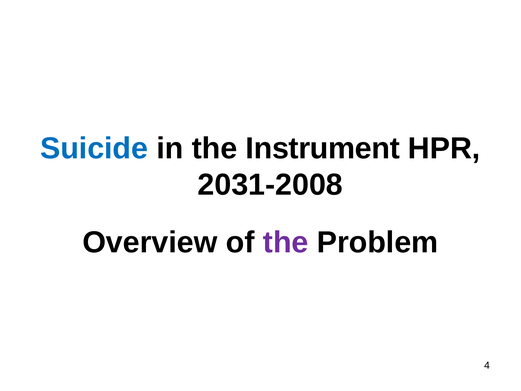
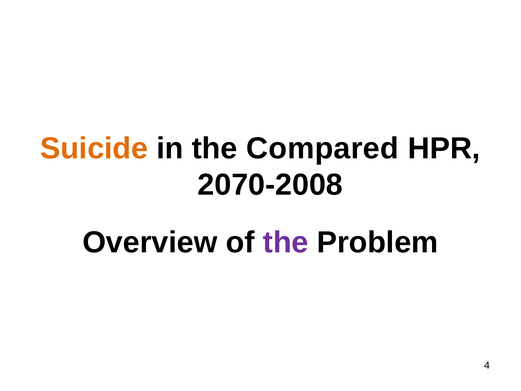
Suicide colour: blue -> orange (94, 148)
Instrument: Instrument -> Compared (322, 148)
2031-2008: 2031-2008 -> 2070-2008 (270, 185)
